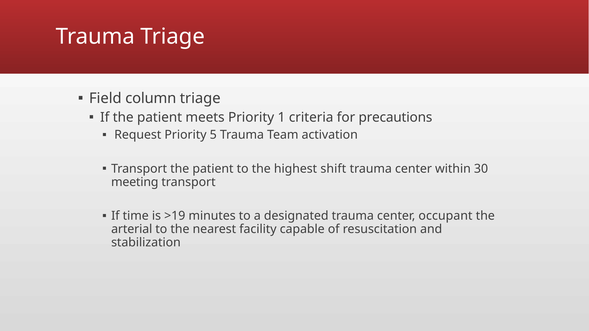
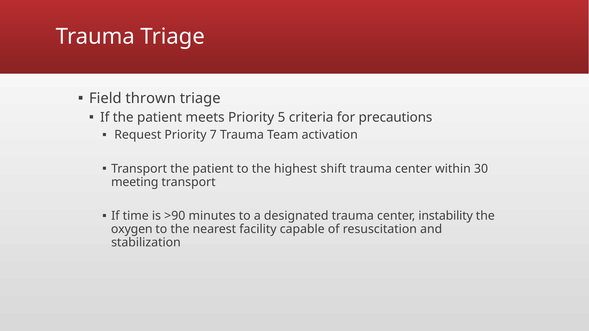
column: column -> thrown (151, 98)
1: 1 -> 5 (282, 117)
5: 5 -> 7 (213, 135)
>19: >19 -> >90 (175, 216)
occupant: occupant -> instability (446, 216)
arterial: arterial -> oxygen (132, 229)
